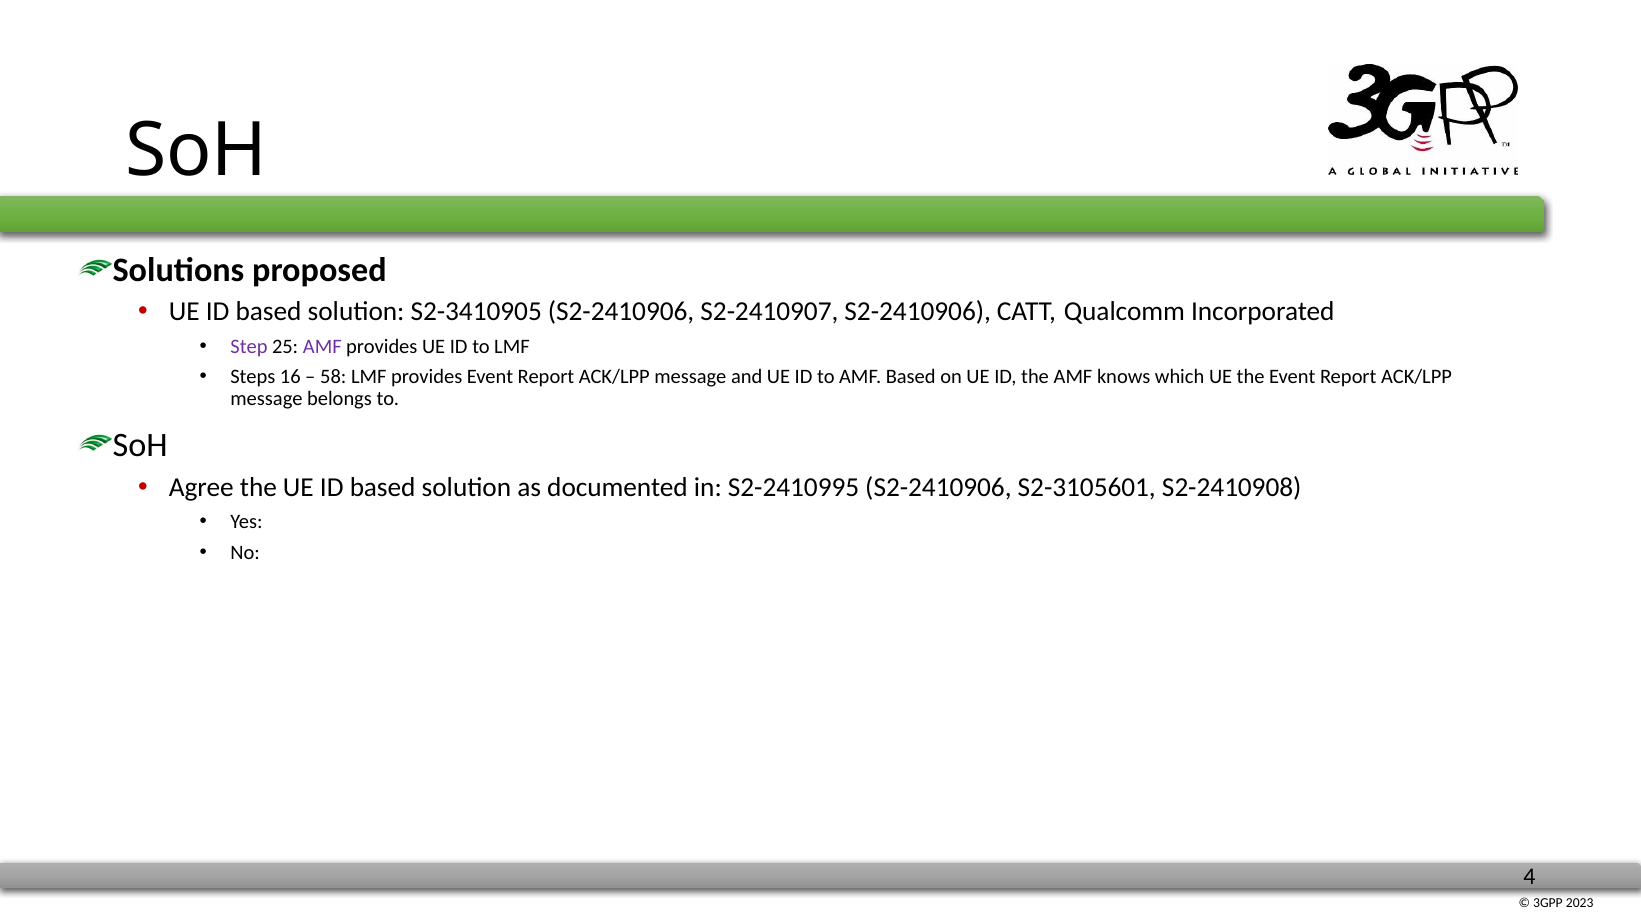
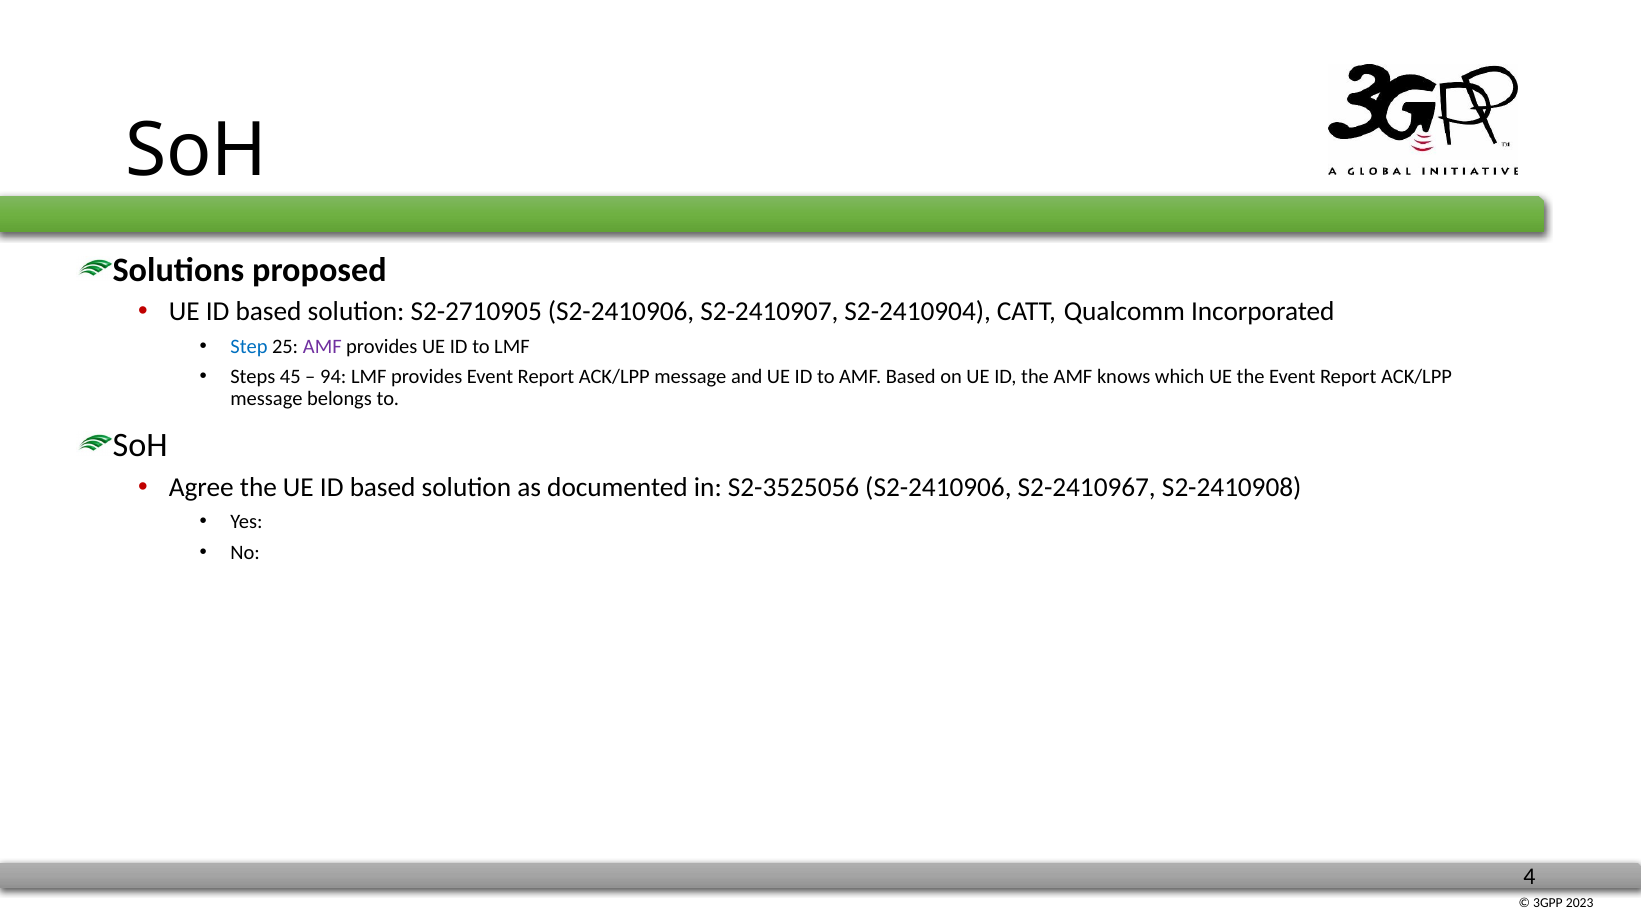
S2-3410905: S2-3410905 -> S2-2710905 (476, 312)
S2-2410907 S2-2410906: S2-2410906 -> S2-2410904 (918, 312)
Step colour: purple -> blue (249, 346)
16: 16 -> 45 (290, 377)
58: 58 -> 94 (333, 377)
S2-2410995: S2-2410995 -> S2-3525056 (794, 487)
S2-3105601: S2-3105601 -> S2-2410967 (1087, 487)
